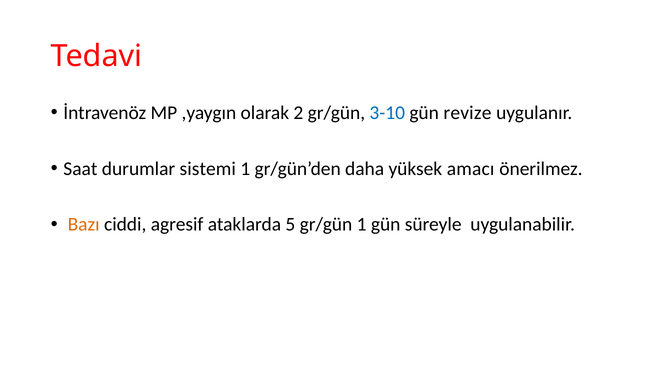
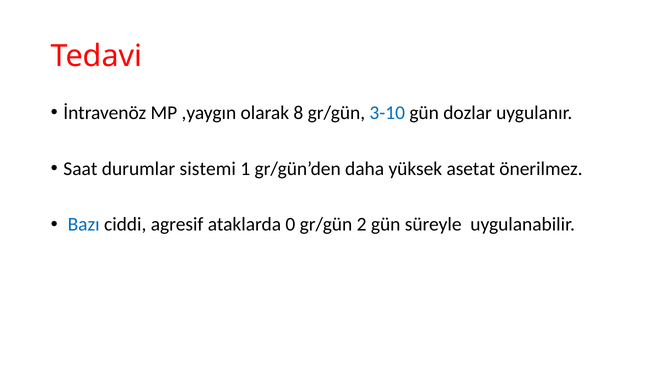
2: 2 -> 8 (298, 113)
revize: revize -> dozlar (468, 113)
amacı: amacı -> asetat (471, 169)
Bazı colour: orange -> blue (84, 225)
5: 5 -> 0 (290, 225)
gr/gün 1: 1 -> 2 (362, 225)
